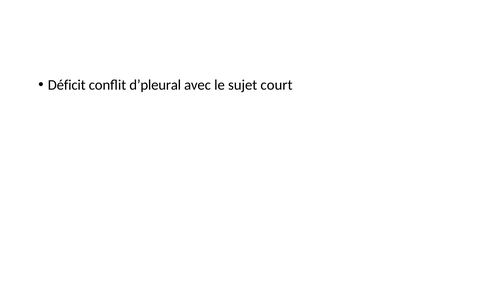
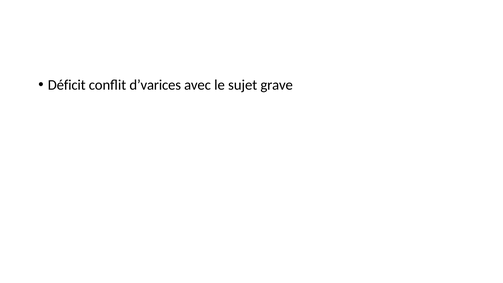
d’pleural: d’pleural -> d’varices (155, 85)
court: court -> grave (277, 85)
